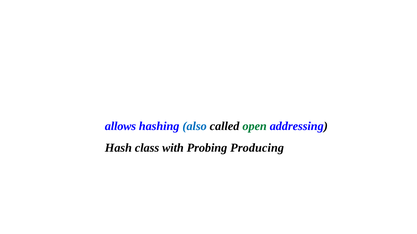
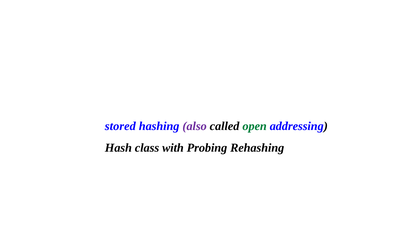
allows: allows -> stored (120, 126)
also colour: blue -> purple (195, 126)
Producing: Producing -> Rehashing (257, 148)
